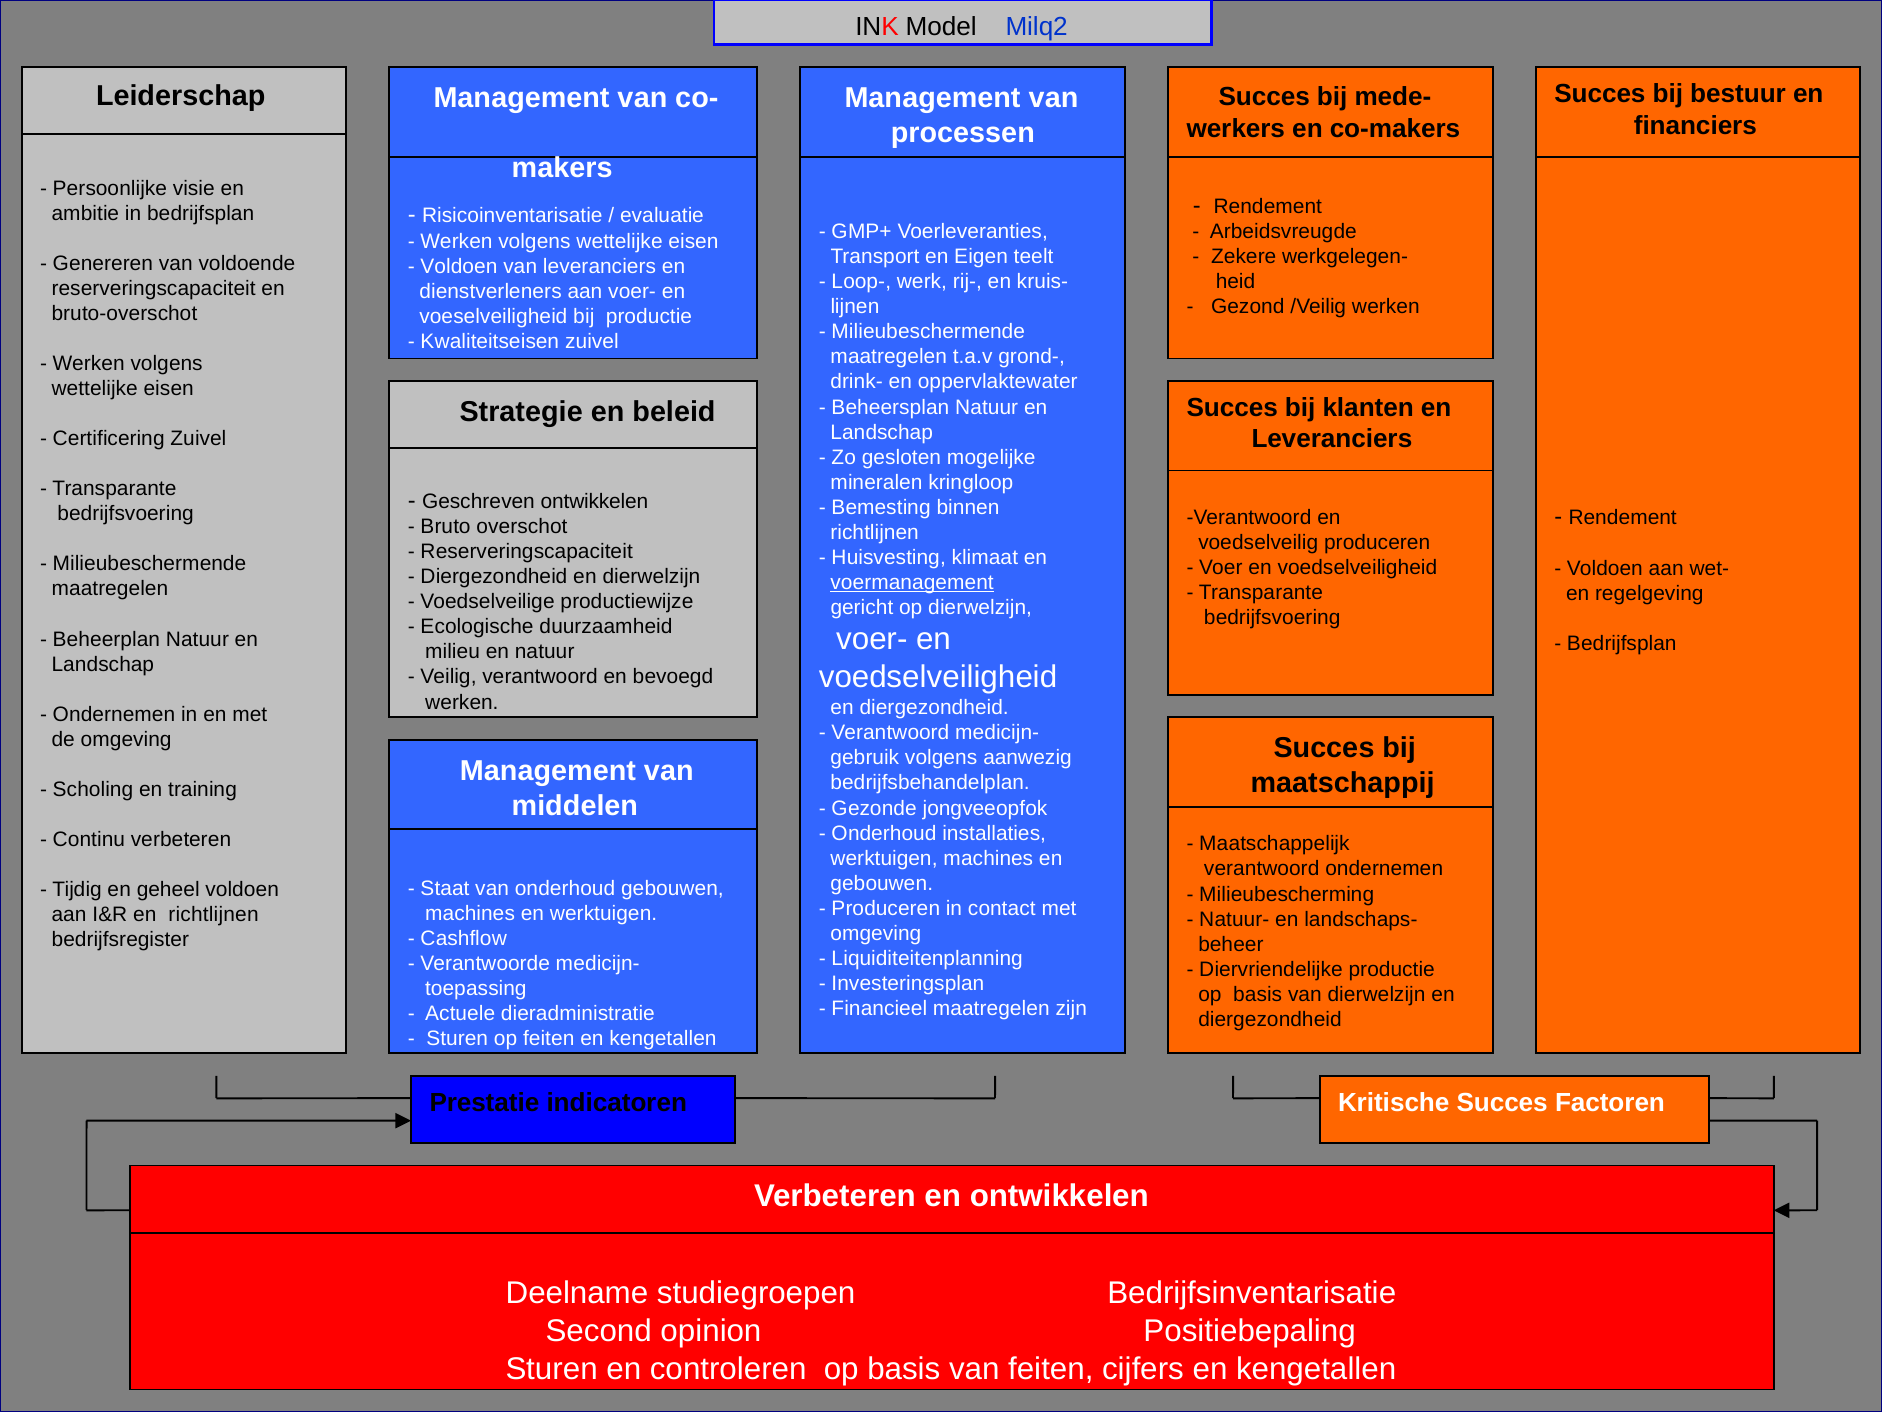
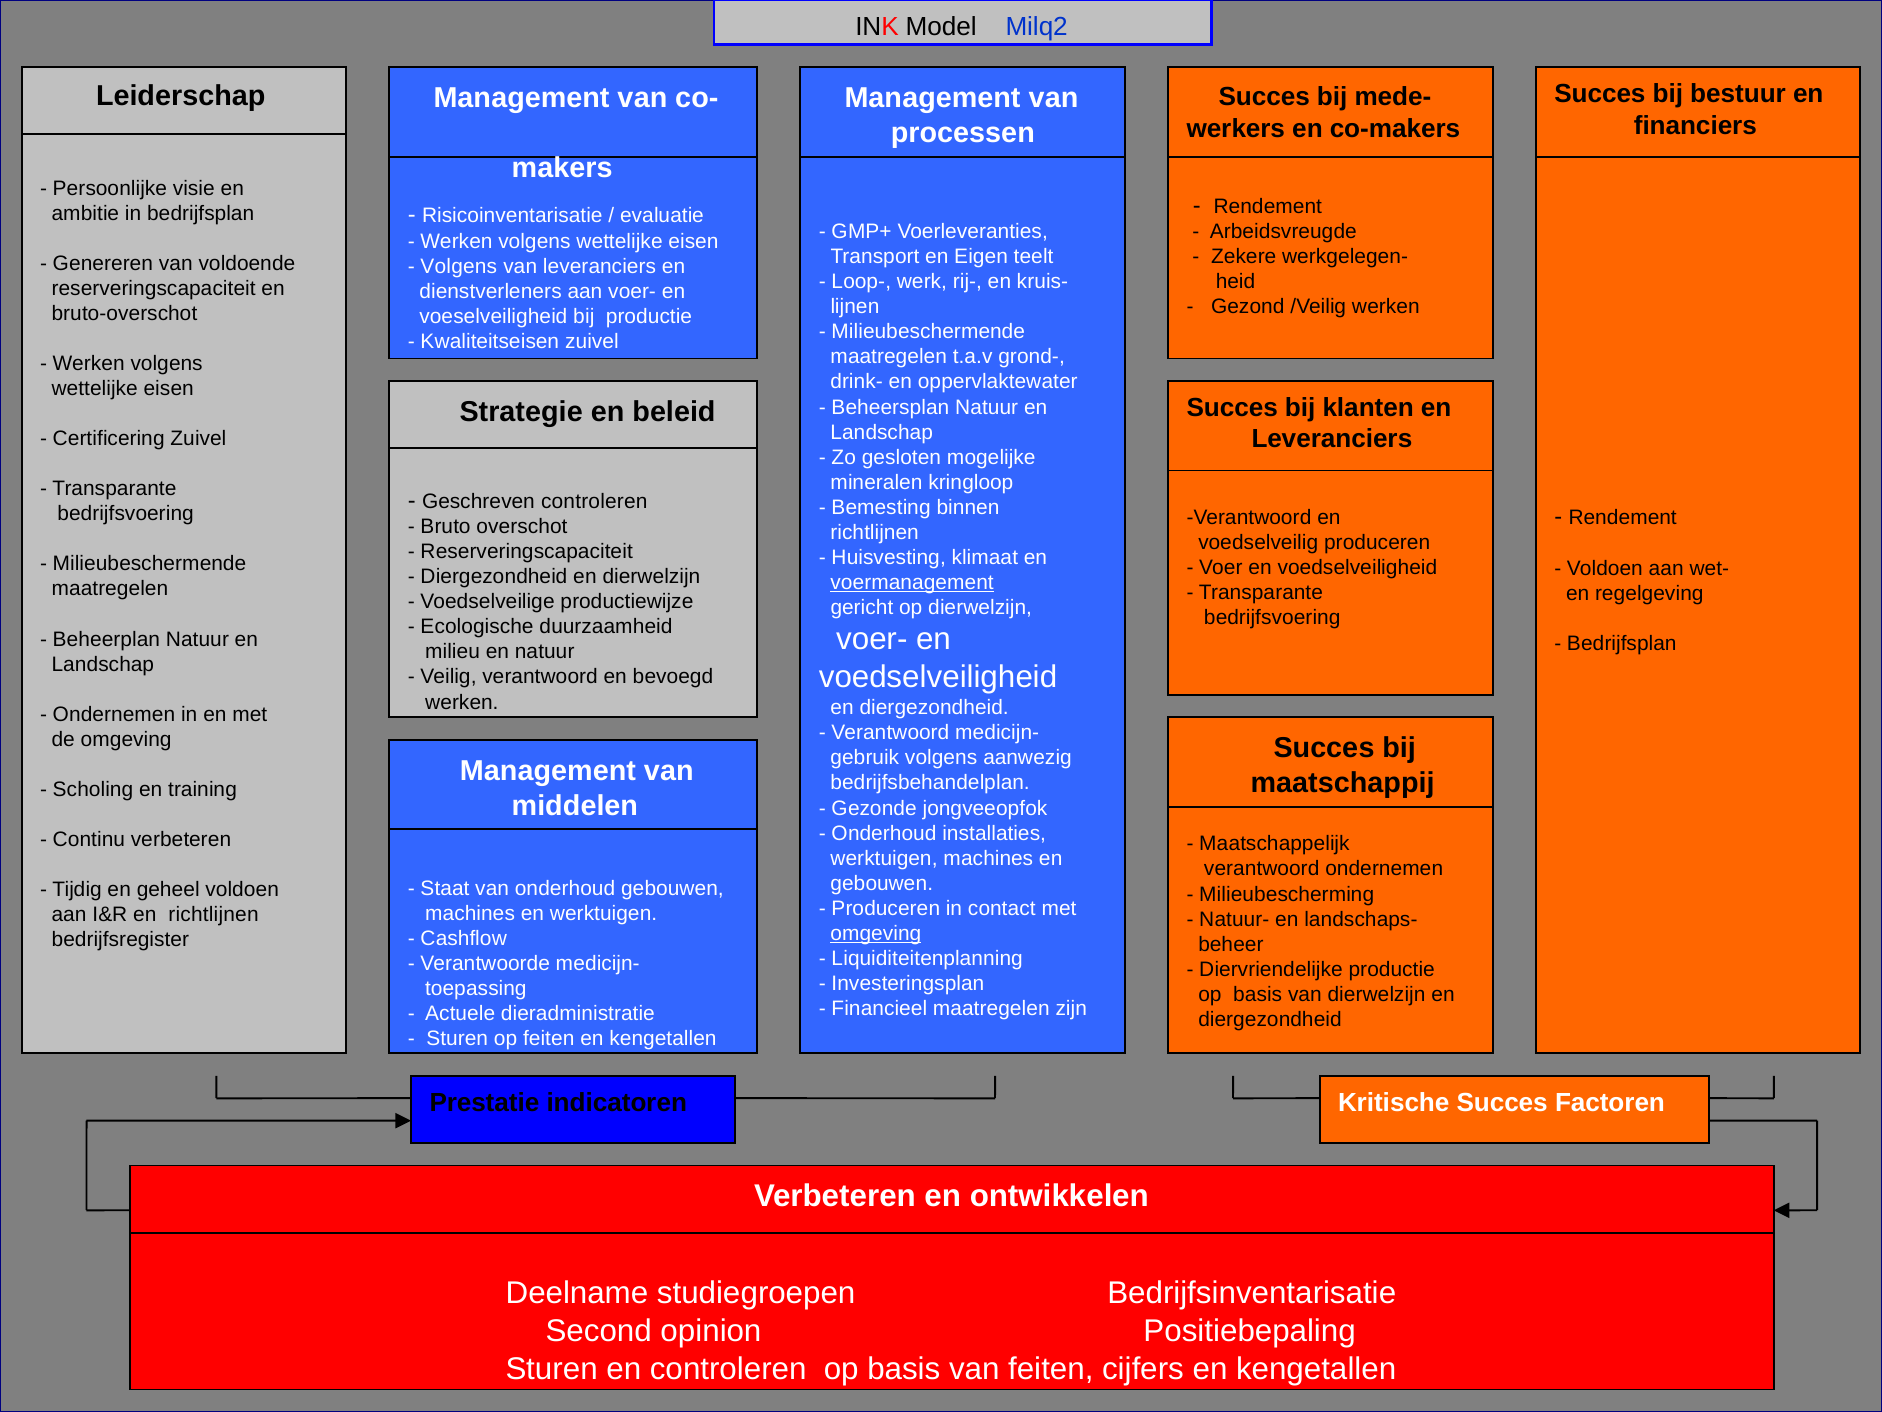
Voldoen: Voldoen -> Volgens (459, 266)
Geschreven ontwikkelen: ontwikkelen -> controleren (594, 501)
omgeving underline: none -> present (876, 933)
